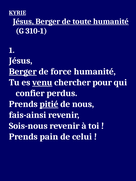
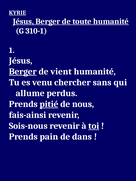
force: force -> vient (61, 72)
venu underline: present -> none (42, 83)
pour: pour -> sans (102, 83)
confier: confier -> allume (30, 93)
toi underline: none -> present (94, 126)
celui: celui -> dans (82, 137)
